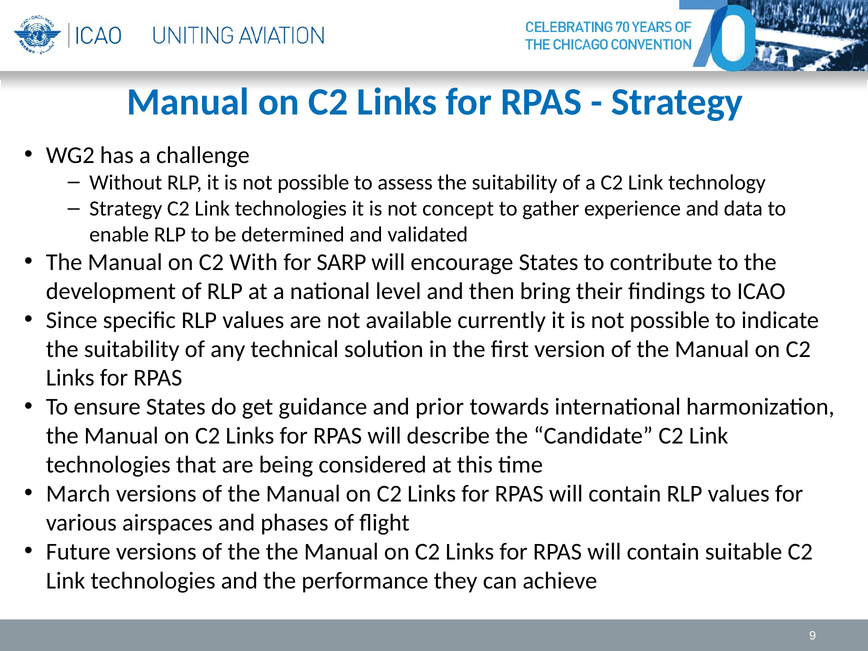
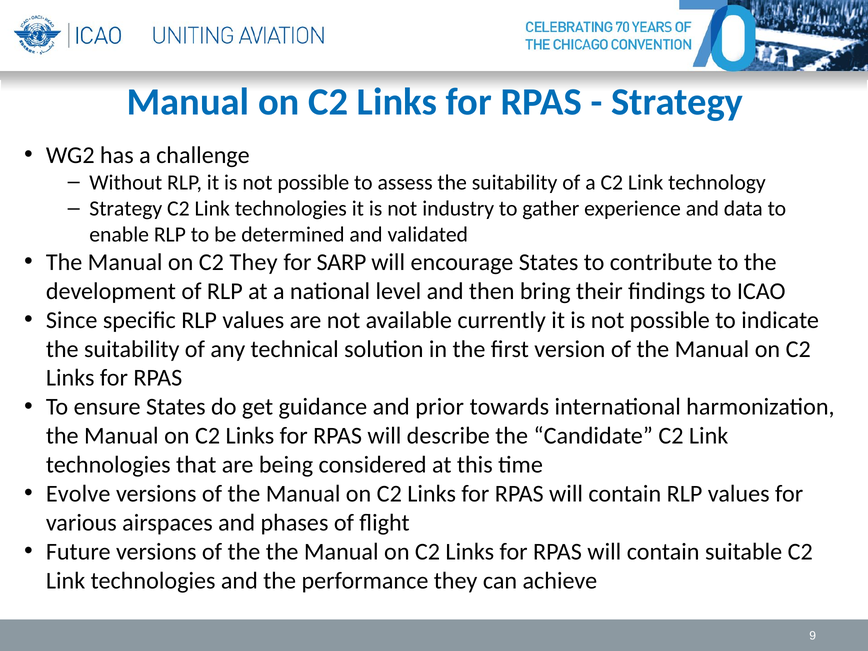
concept: concept -> industry (458, 209)
C2 With: With -> They (254, 262)
March: March -> Evolve (78, 494)
